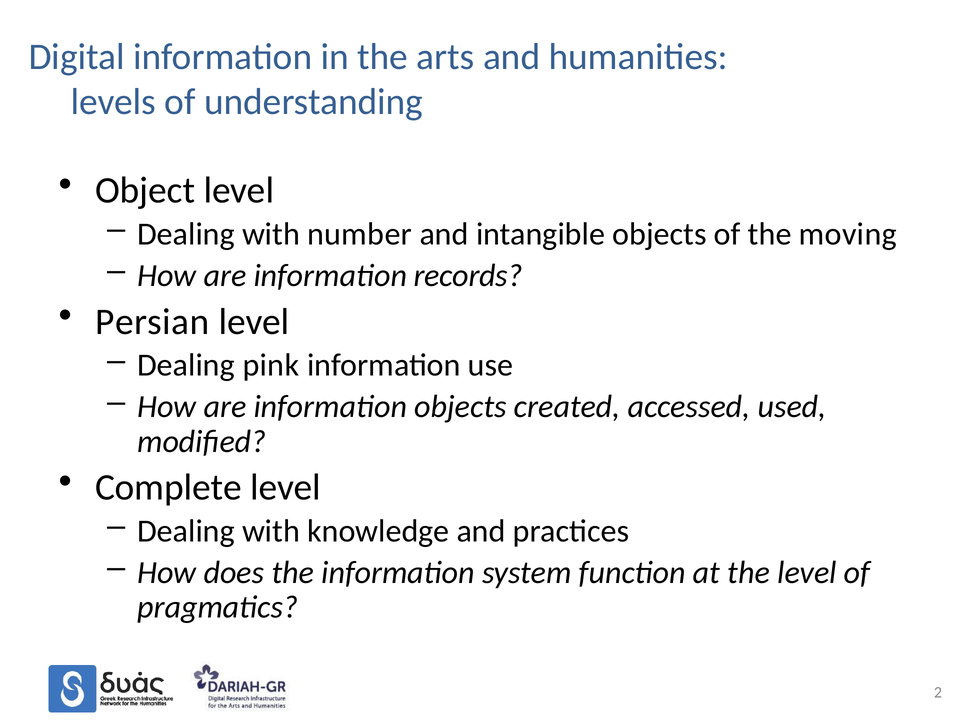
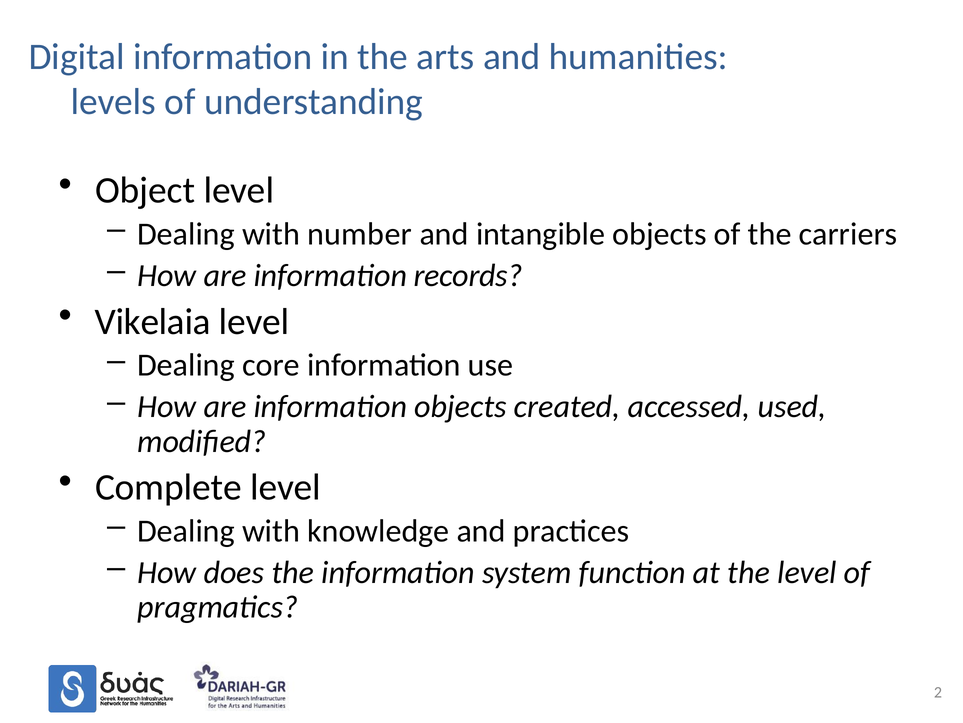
moving: moving -> carriers (848, 234)
Persian: Persian -> Vikelaia (153, 321)
pink: pink -> core (271, 365)
